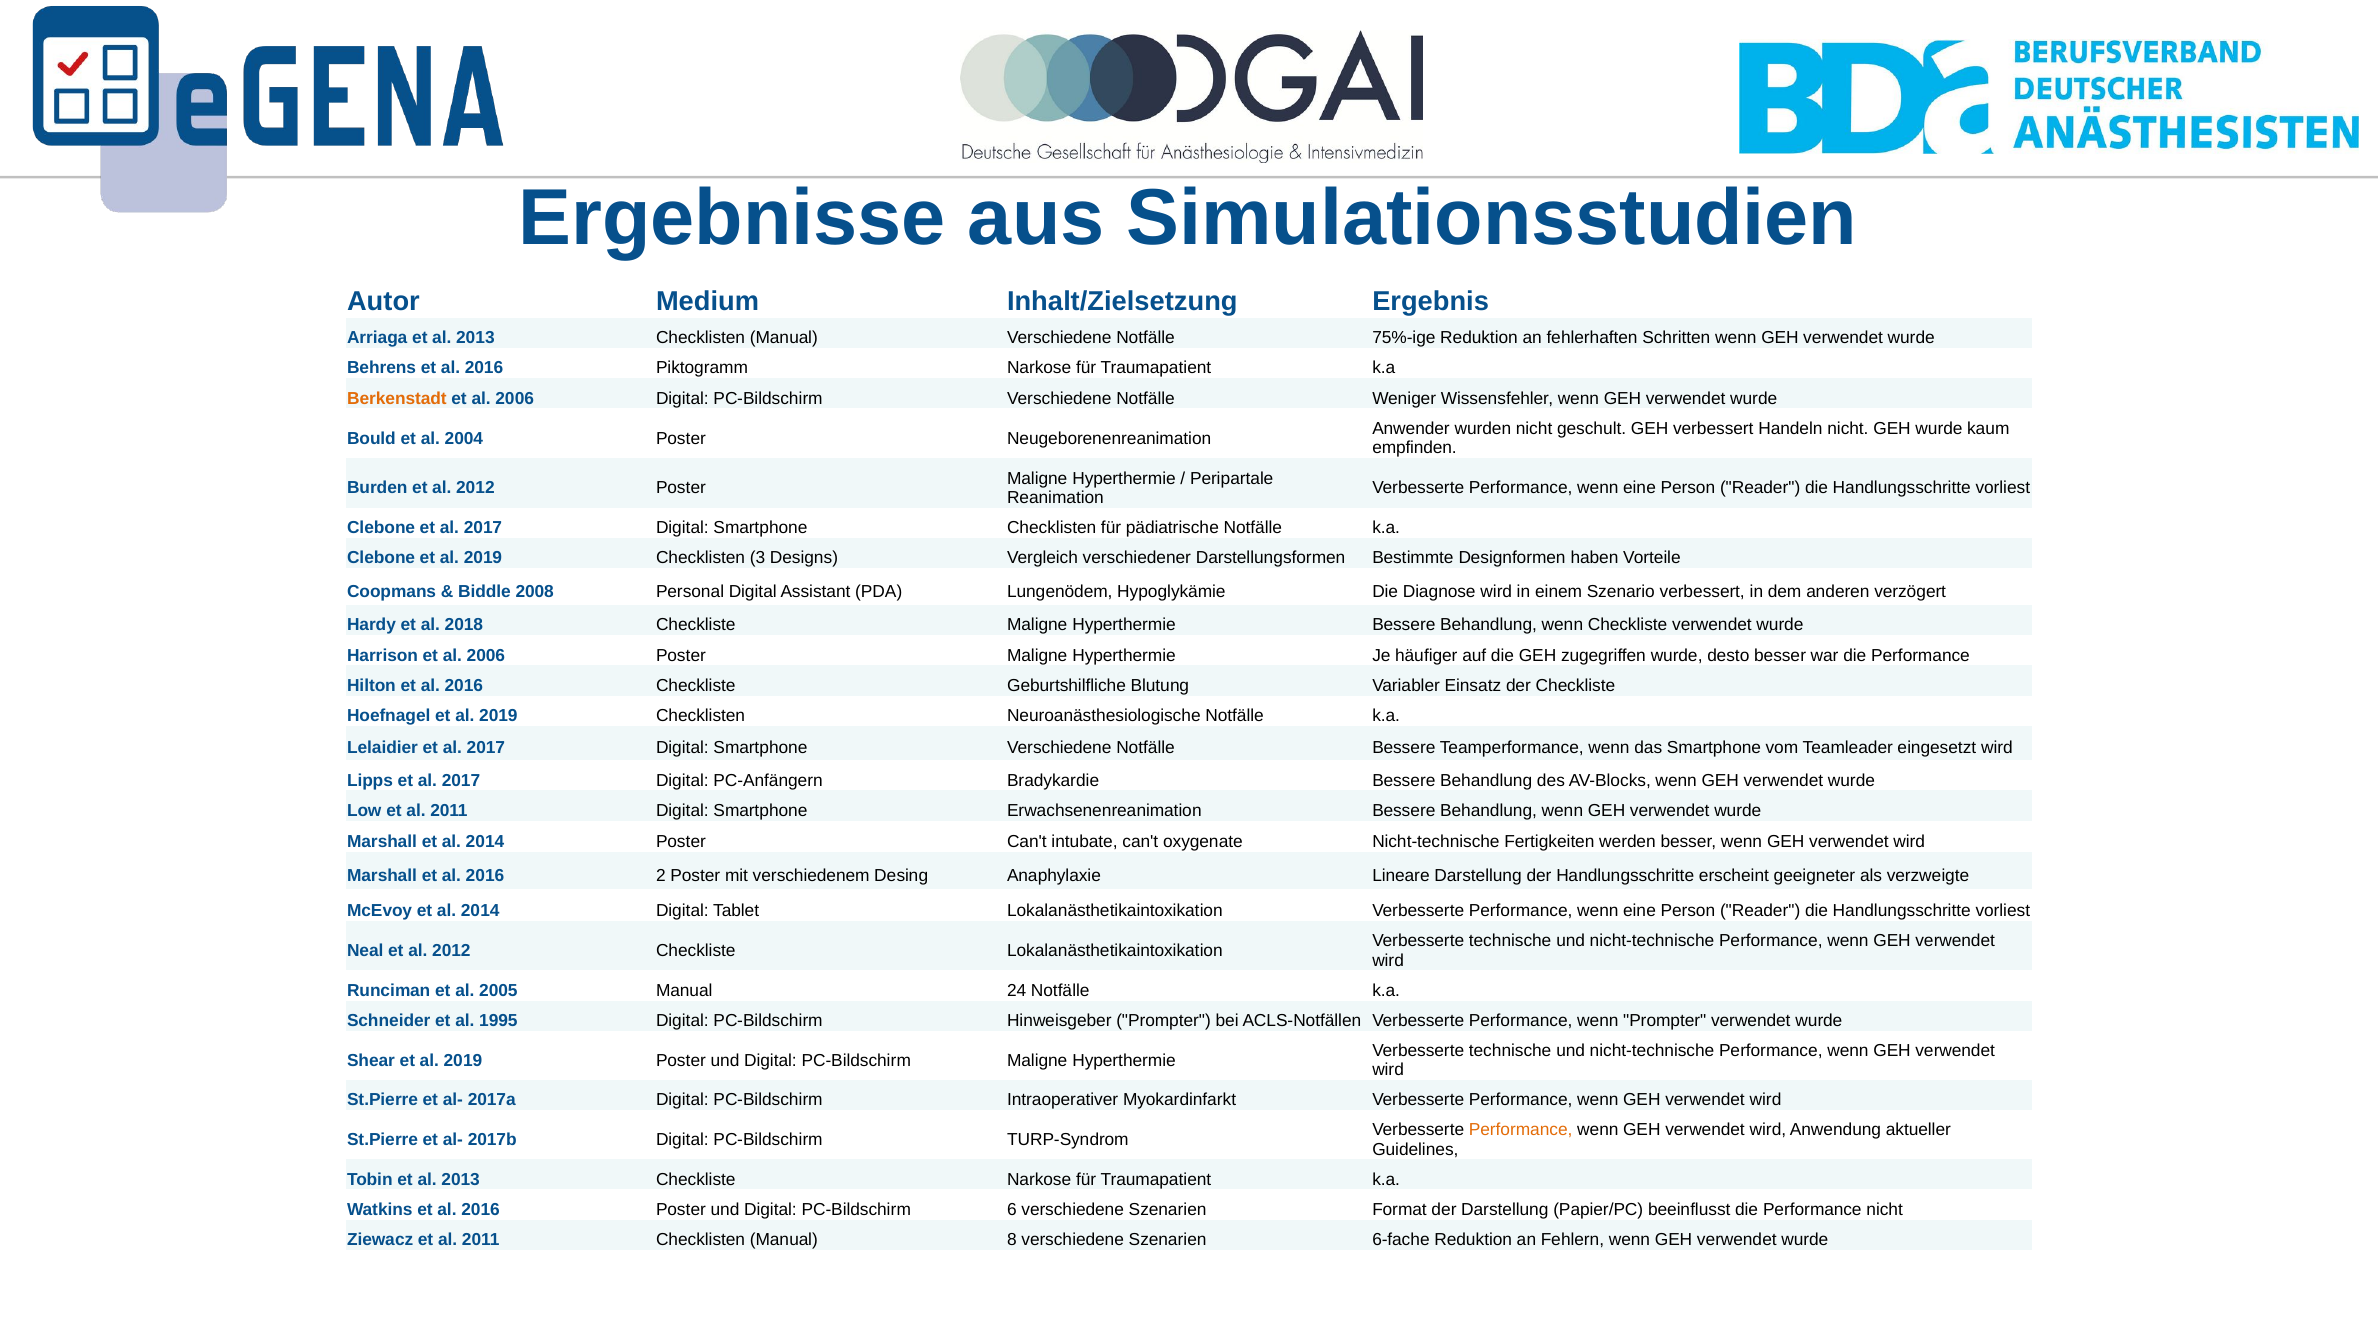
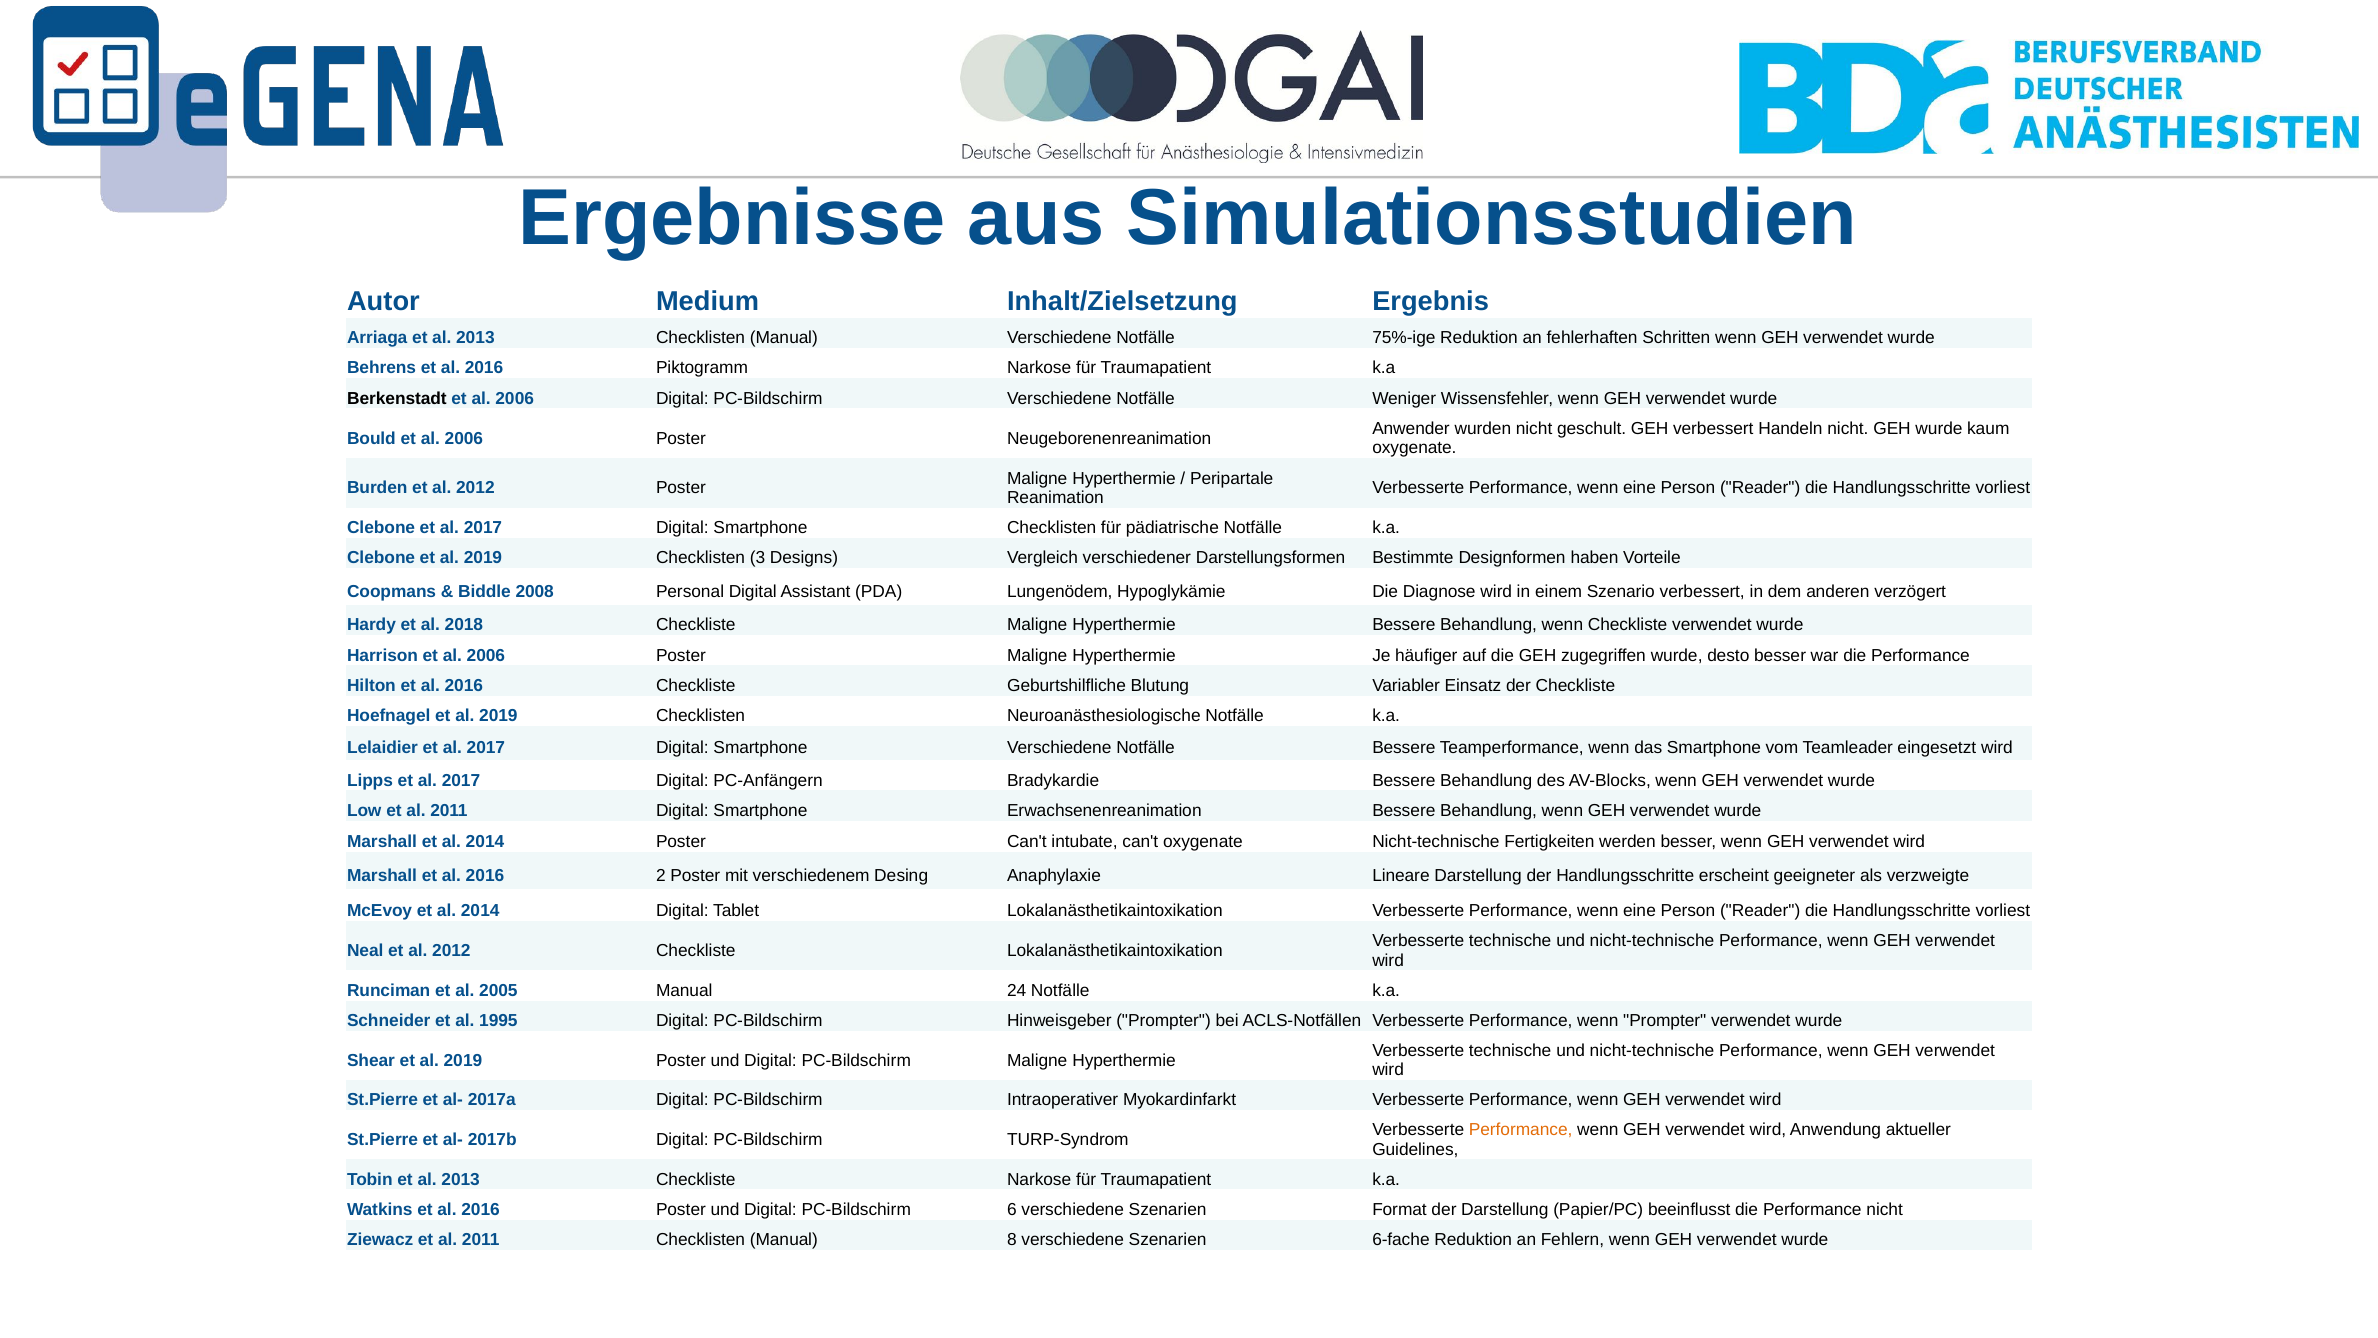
Berkenstadt colour: orange -> black (397, 398)
Bould et al 2004: 2004 -> 2006 (464, 438)
empfinden: empfinden -> oxygenate (1414, 448)
